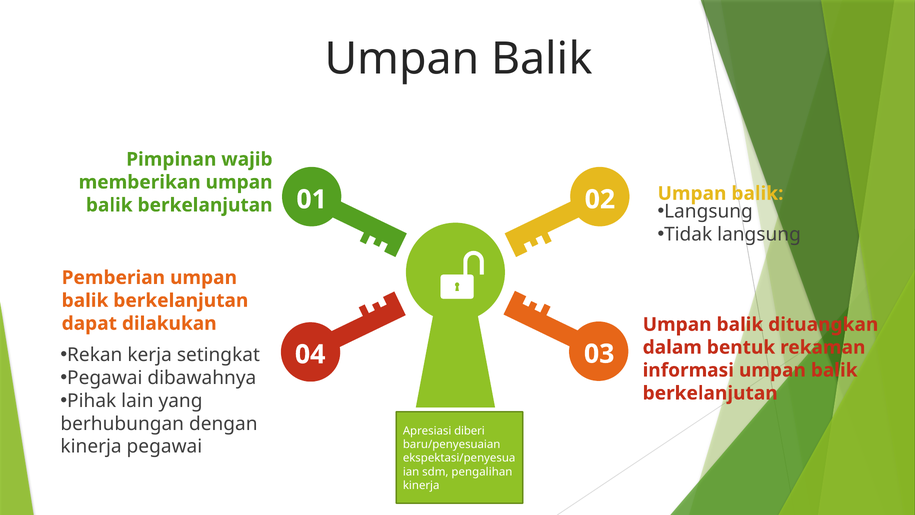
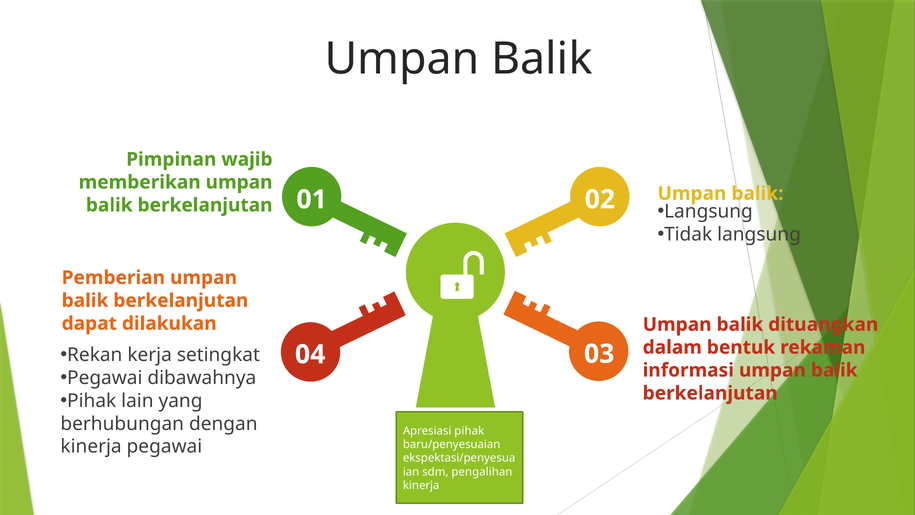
Apresiasi diberi: diberi -> pihak (469, 430)
